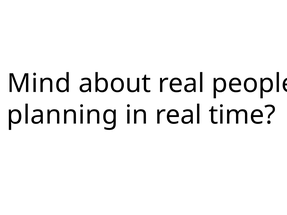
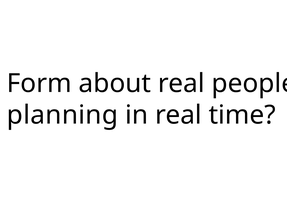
Mind: Mind -> Form (39, 84)
